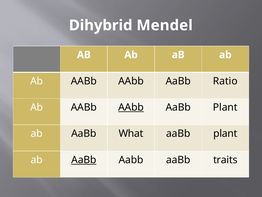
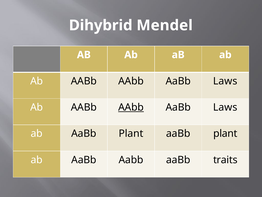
Ratio: Ratio -> Laws (225, 81)
Plant: Plant -> Laws (225, 107)
ab AaBb What: What -> Plant (131, 133)
AaBb underline: present -> none (84, 159)
